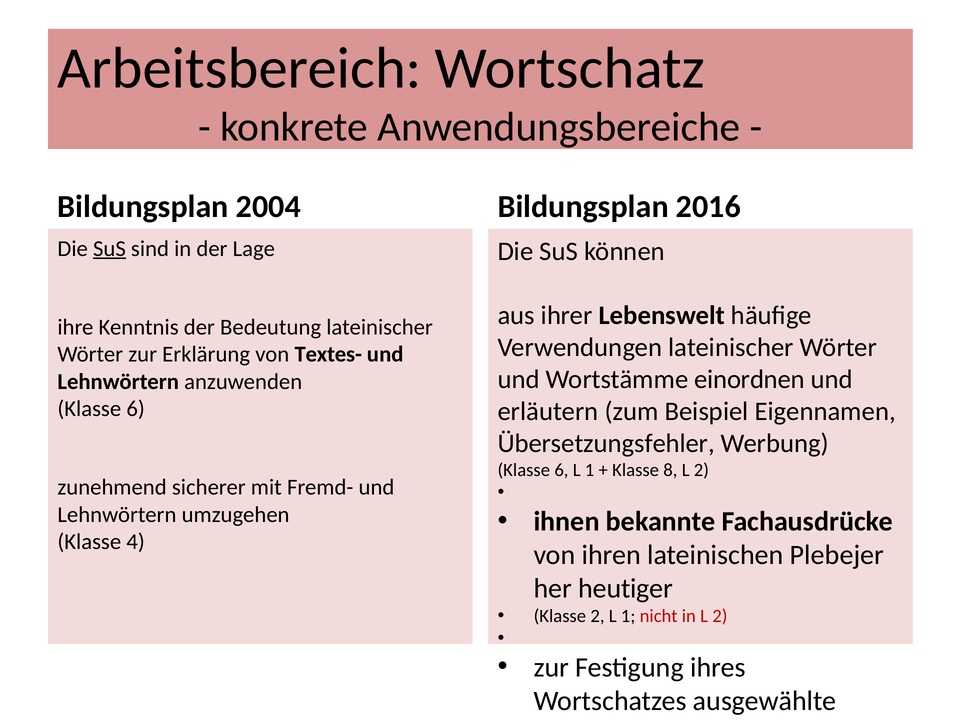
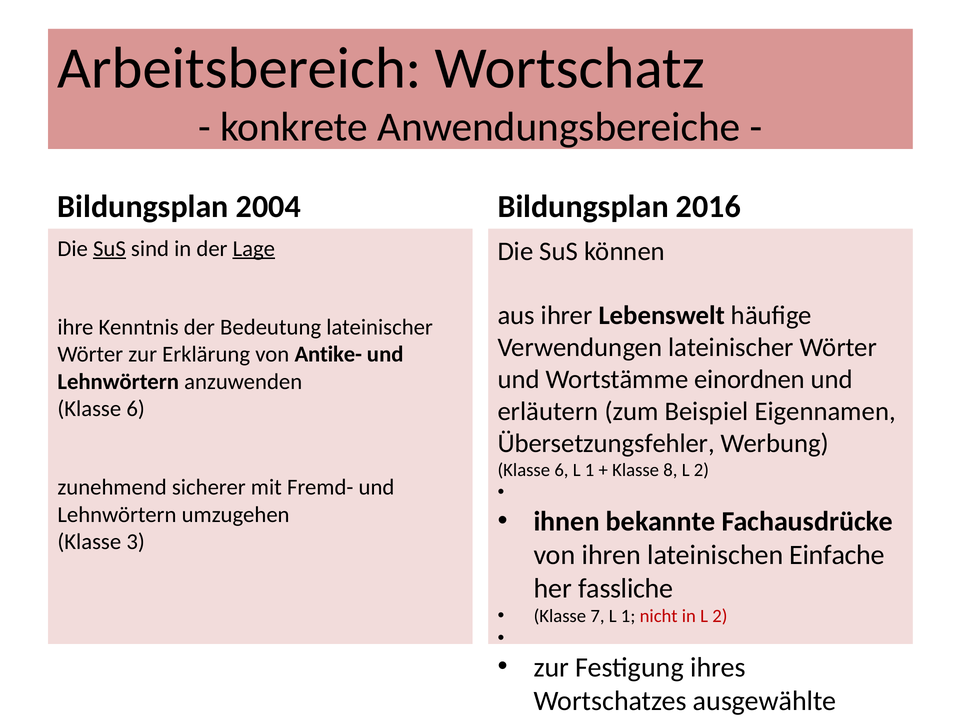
Lage underline: none -> present (254, 248)
Textes-: Textes- -> Antike- (328, 354)
4: 4 -> 3 (136, 542)
Plebejer: Plebejer -> Einfache (837, 555)
heutiger: heutiger -> fassliche (626, 589)
Klasse 2: 2 -> 7 (597, 616)
